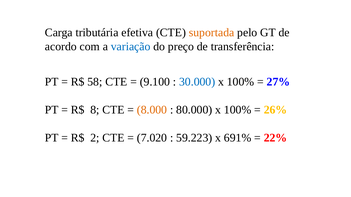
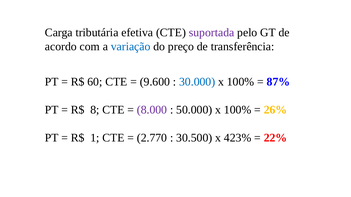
suportada colour: orange -> purple (212, 33)
58: 58 -> 60 (95, 82)
9.100: 9.100 -> 9.600 (155, 82)
27%: 27% -> 87% (278, 82)
8.000 colour: orange -> purple (152, 110)
80.000: 80.000 -> 50.000 (194, 110)
2: 2 -> 1 (95, 138)
7.020: 7.020 -> 2.770 (152, 138)
59.223: 59.223 -> 30.500 (194, 138)
691%: 691% -> 423% (238, 138)
